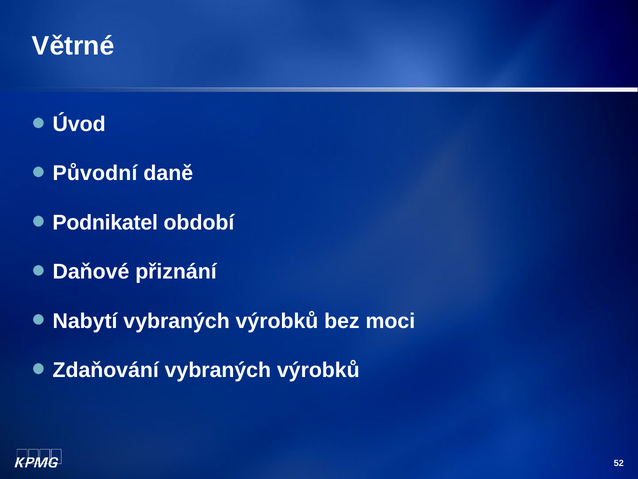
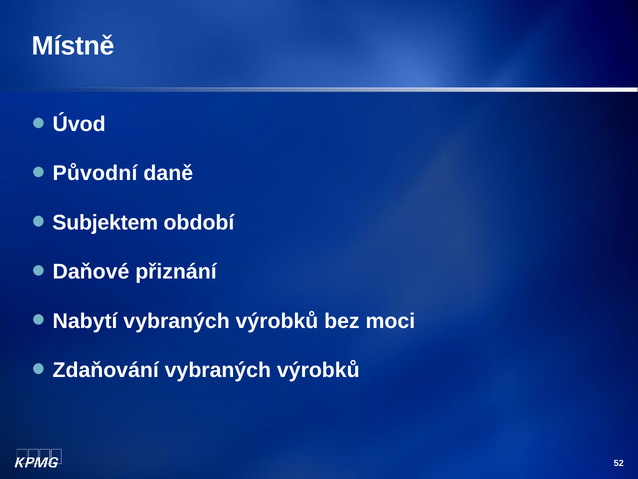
Větrné: Větrné -> Místně (73, 46)
Podnikatel: Podnikatel -> Subjektem (105, 222)
